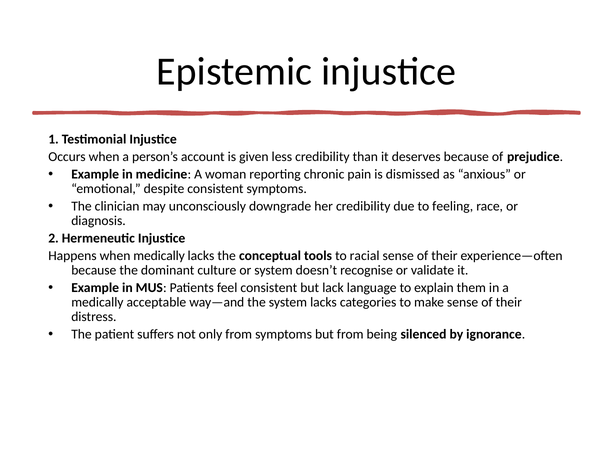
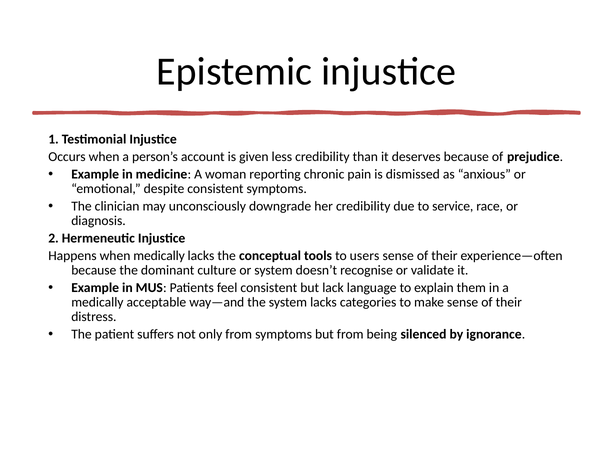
feeling: feeling -> service (453, 207)
racial: racial -> users (365, 256)
